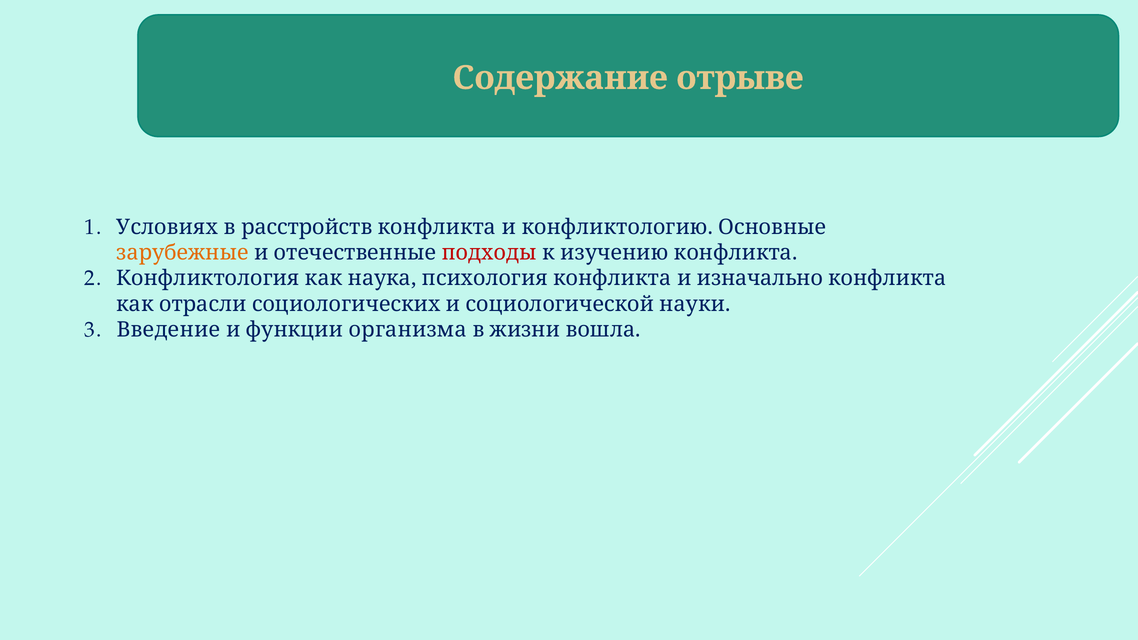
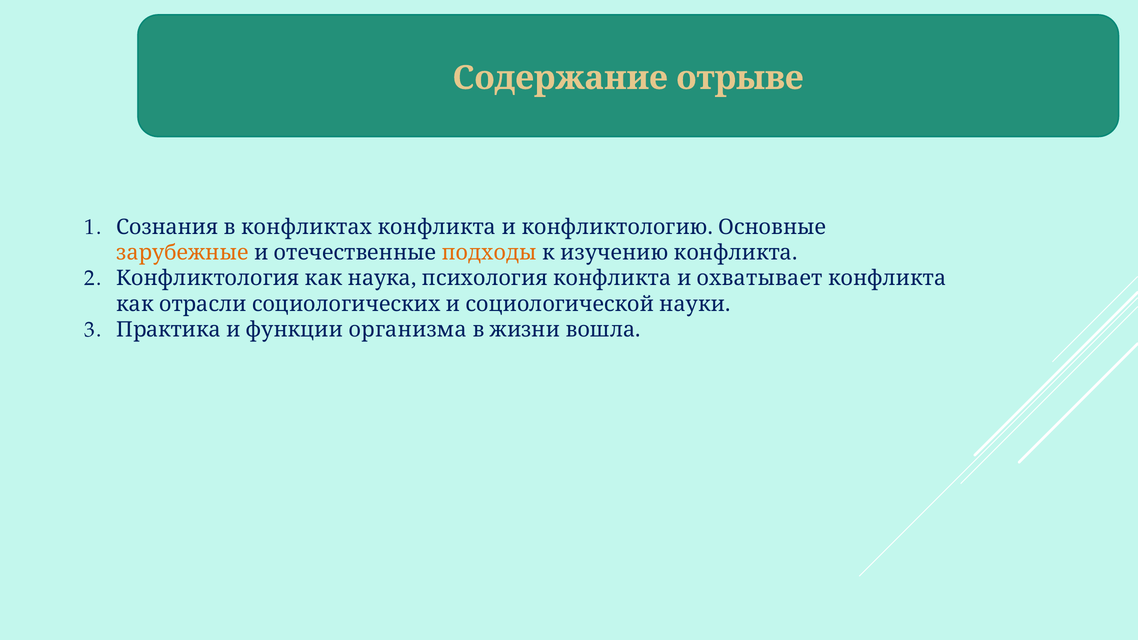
Условиях: Условиях -> Сознания (167, 227)
расстройств: расстройств -> конфликтах (307, 227)
подходы colour: red -> orange (489, 253)
изначально: изначально -> охватывает (760, 279)
Введение: Введение -> Практика (169, 330)
